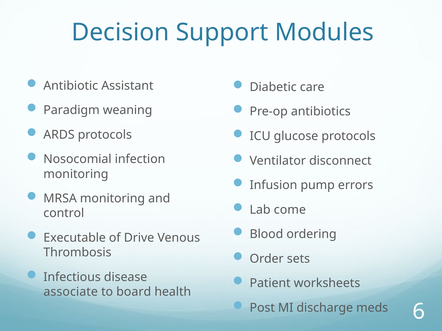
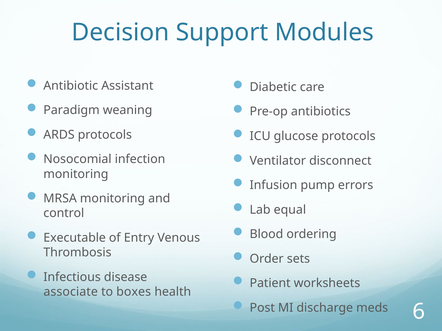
come: come -> equal (290, 210)
Drive: Drive -> Entry (139, 238)
board: board -> boxes (134, 292)
